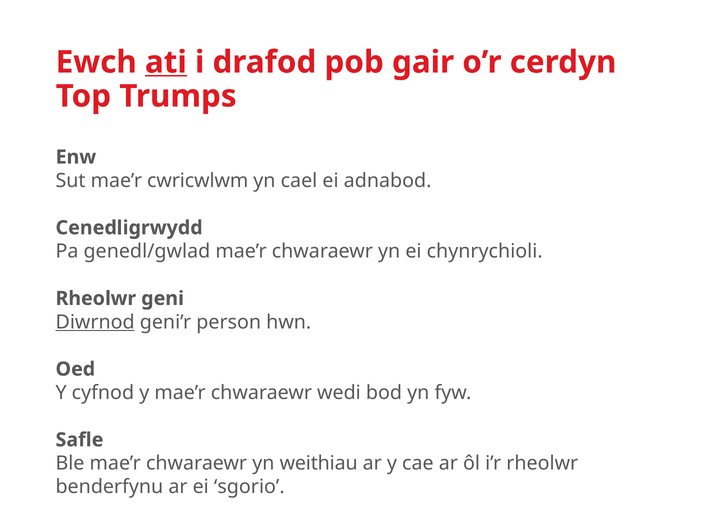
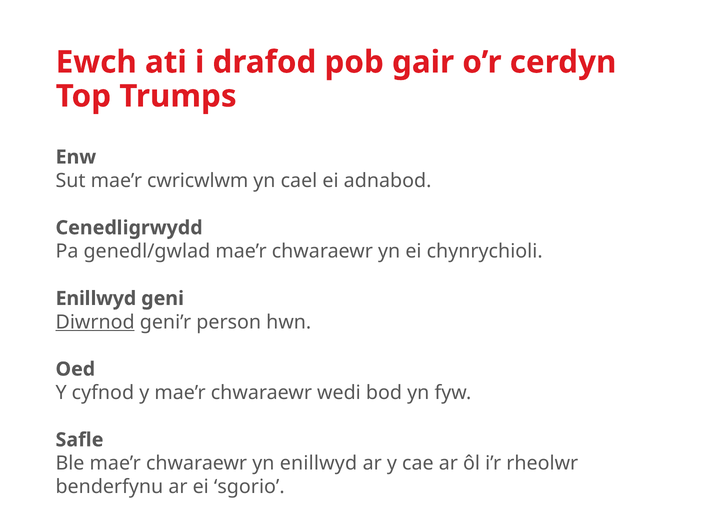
ati underline: present -> none (166, 62)
Rheolwr: Rheolwr -> Enillwyd (96, 299)
yn weithiau: weithiau -> enillwyd (318, 464)
